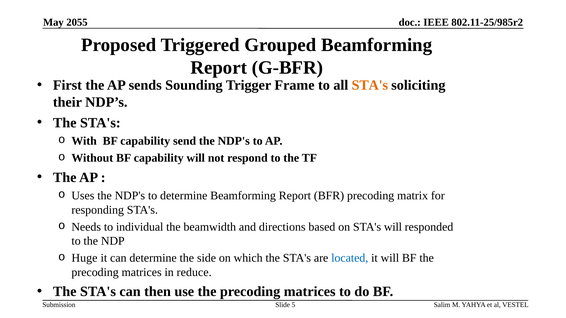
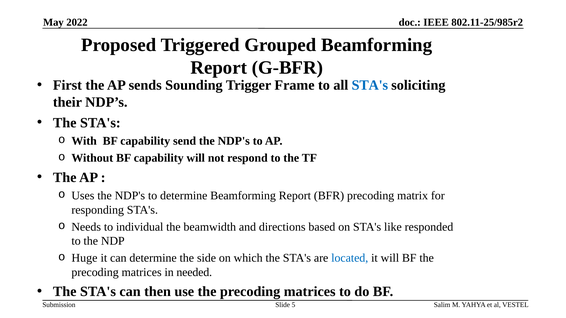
2055: 2055 -> 2022 (77, 23)
STA's colour: orange -> blue (370, 85)
STA's will: will -> like (393, 227)
reduce: reduce -> needed (194, 273)
